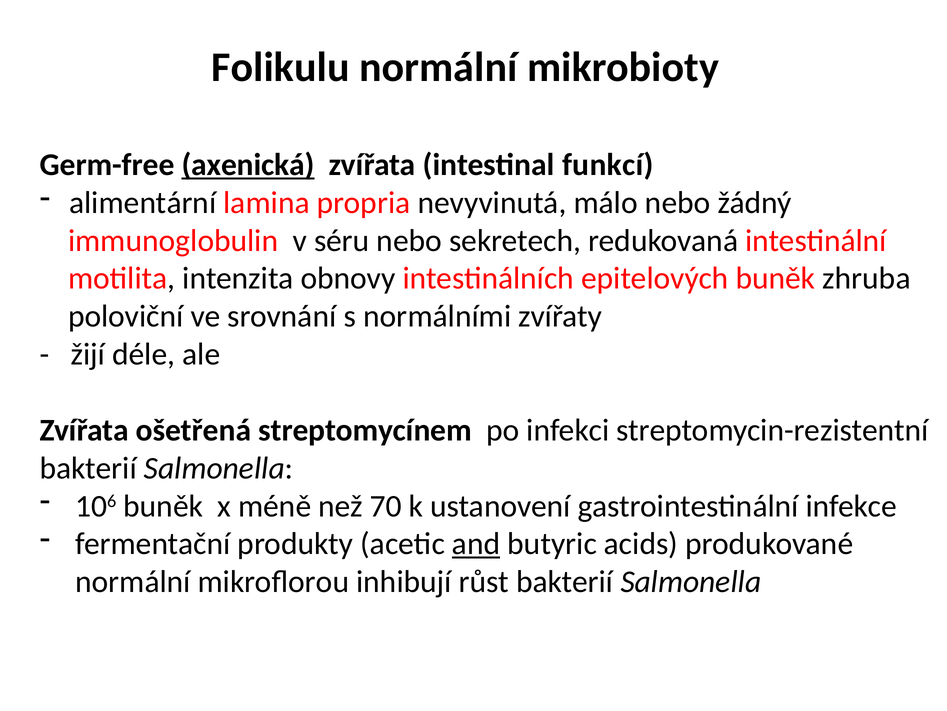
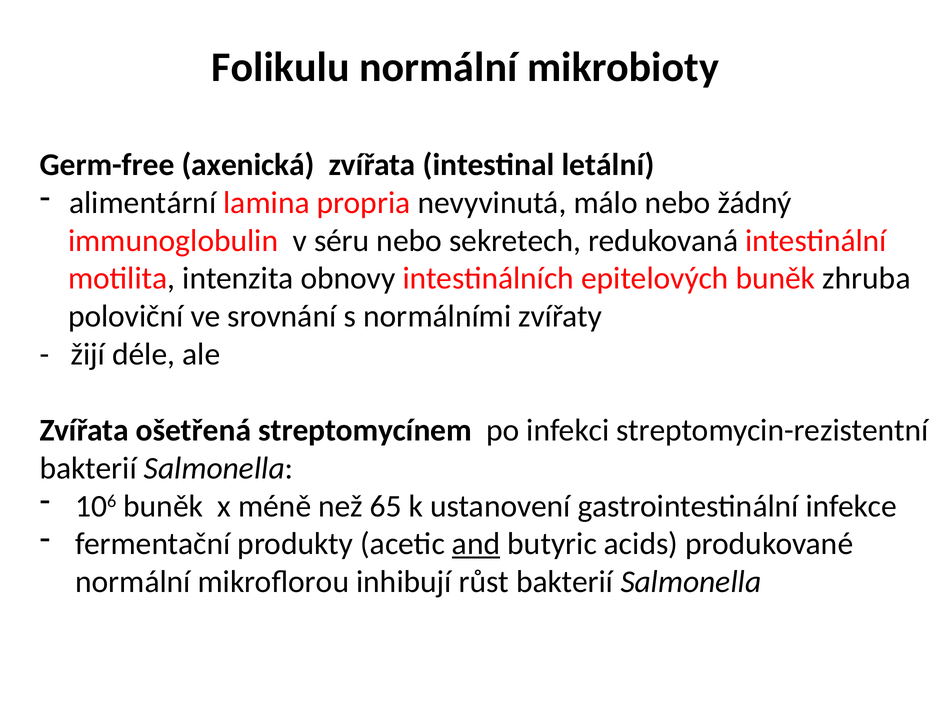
axenická underline: present -> none (248, 165)
funkcí: funkcí -> letální (608, 165)
70: 70 -> 65 (386, 506)
